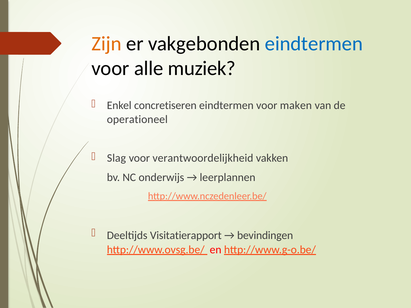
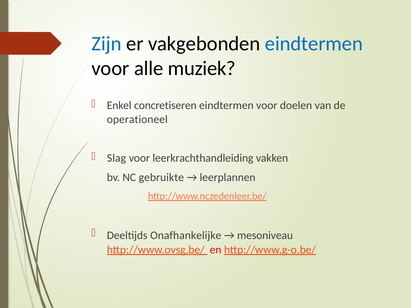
Zijn colour: orange -> blue (107, 44)
maken: maken -> doelen (296, 106)
verantwoordelijkheid: verantwoordelijkheid -> leerkrachthandleiding (203, 158)
onderwijs: onderwijs -> gebruikte (161, 178)
Visitatierapport: Visitatierapport -> Onafhankelijke (186, 236)
bevindingen: bevindingen -> mesoniveau (265, 236)
